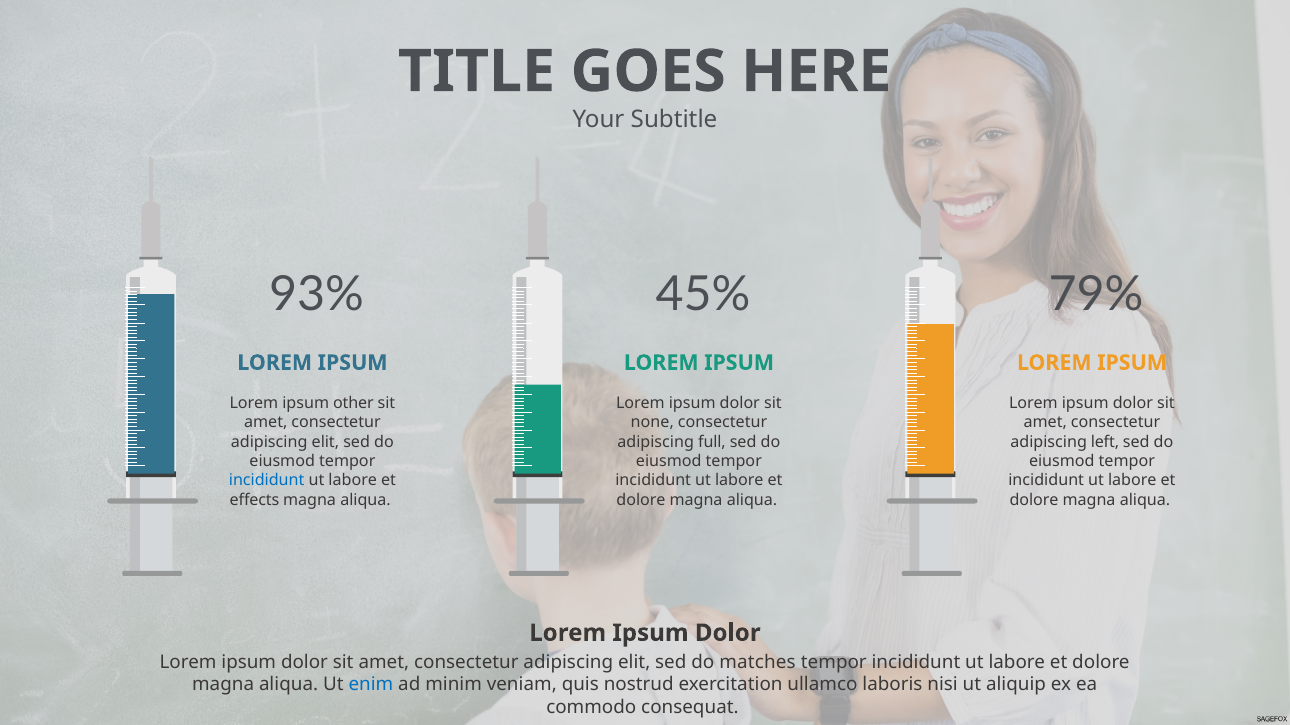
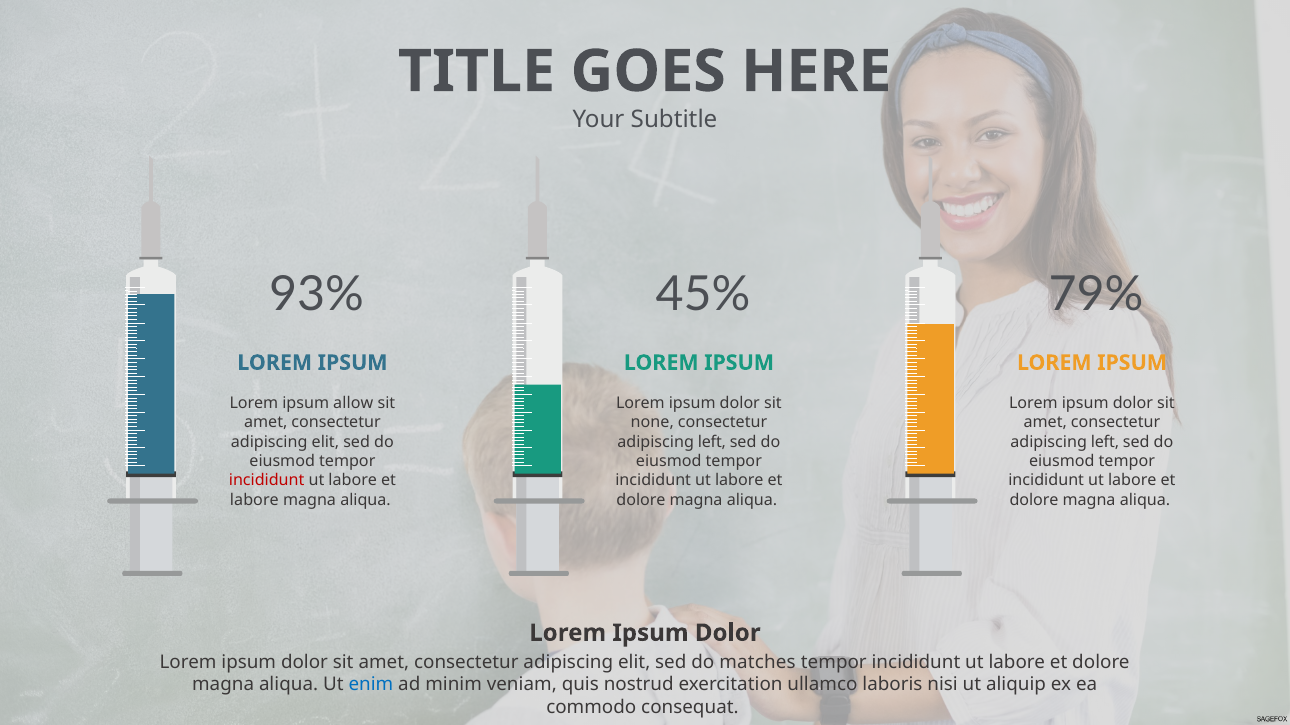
other: other -> allow (353, 403)
full: full -> left (712, 442)
incididunt colour: blue -> red (267, 481)
effects: effects -> labore (254, 500)
